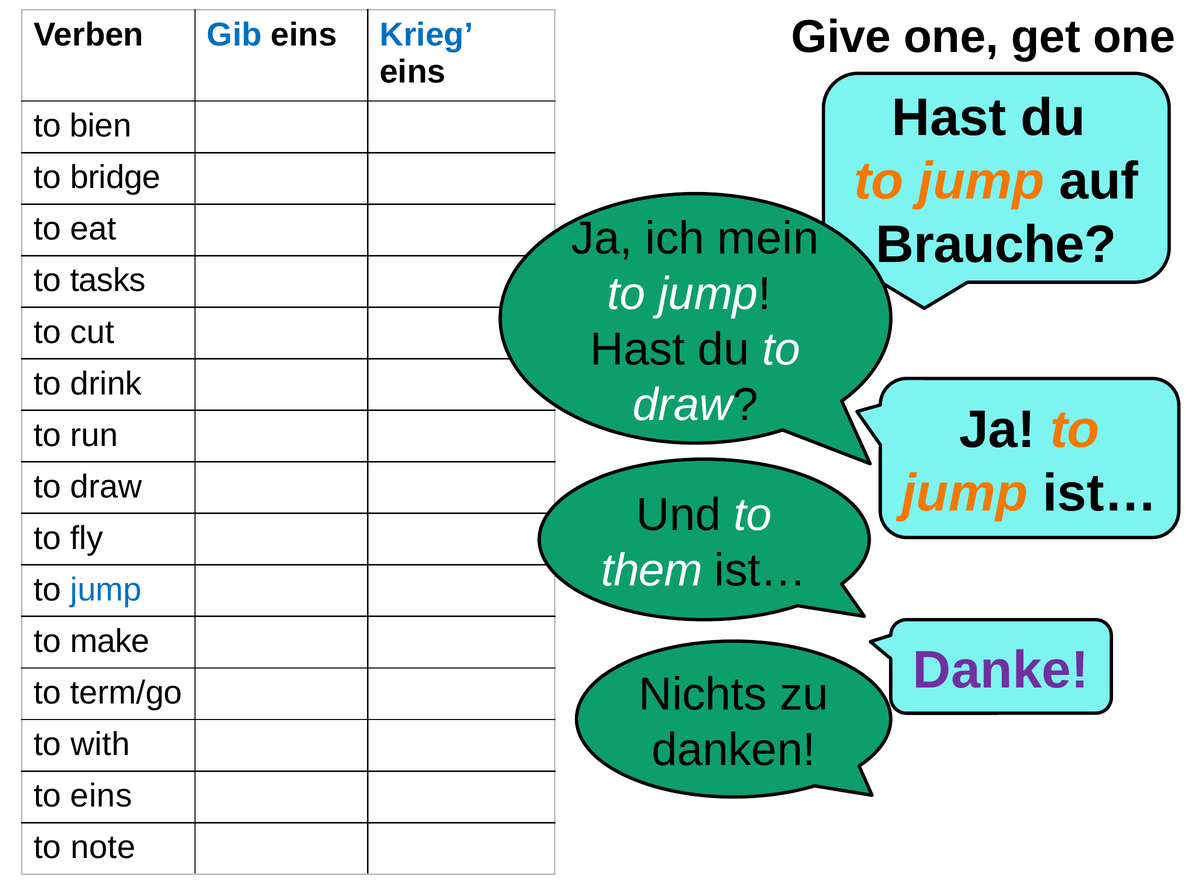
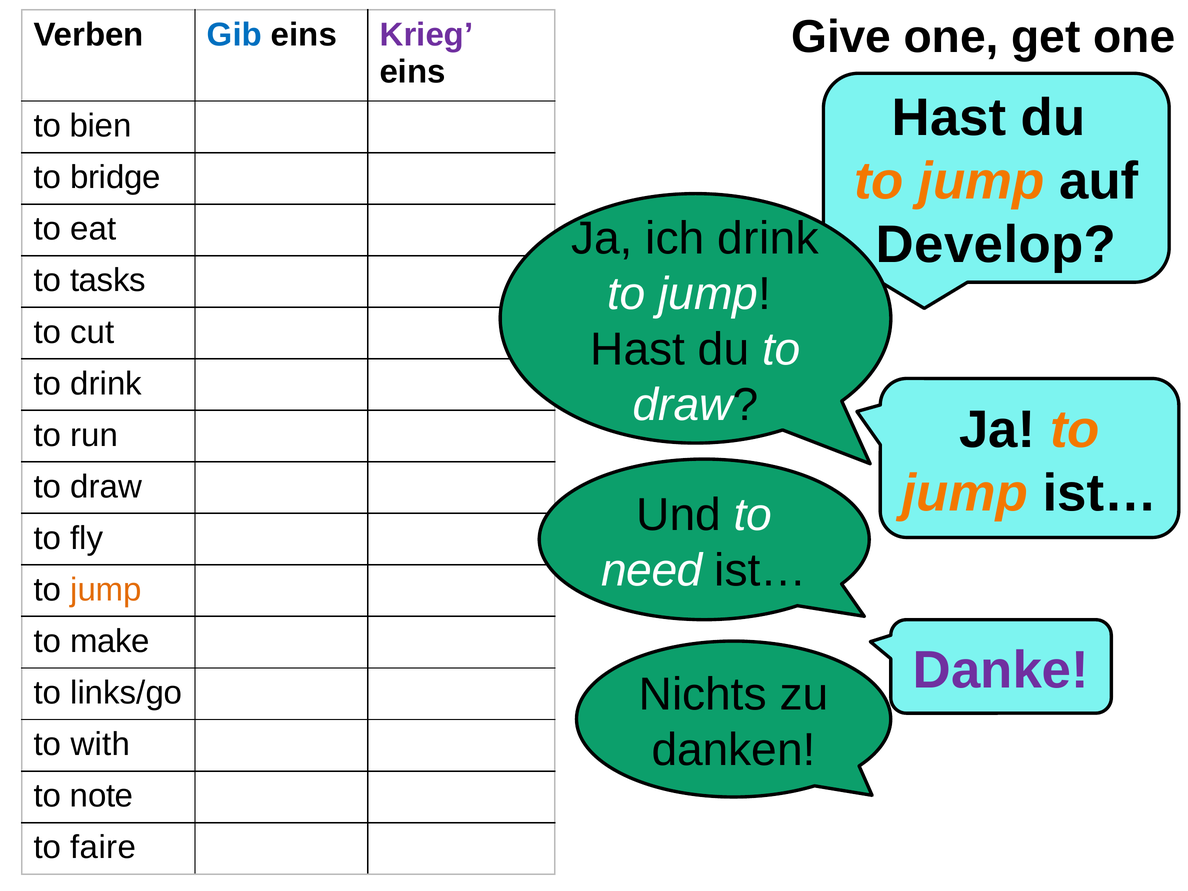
Krieg colour: blue -> purple (426, 35)
ich mein: mein -> drink (768, 238)
Brauche: Brauche -> Develop (996, 245)
them: them -> need (652, 570)
jump colour: blue -> orange (106, 590)
term/go: term/go -> links/go (126, 693)
to eins: eins -> note (102, 796)
note: note -> faire (103, 848)
